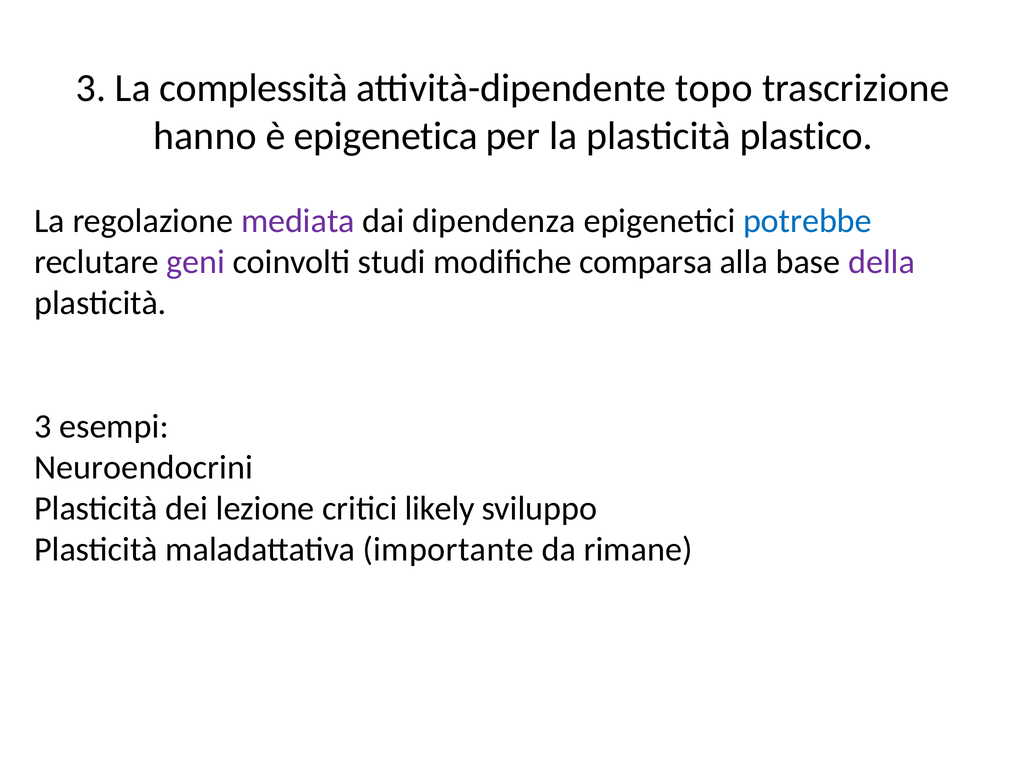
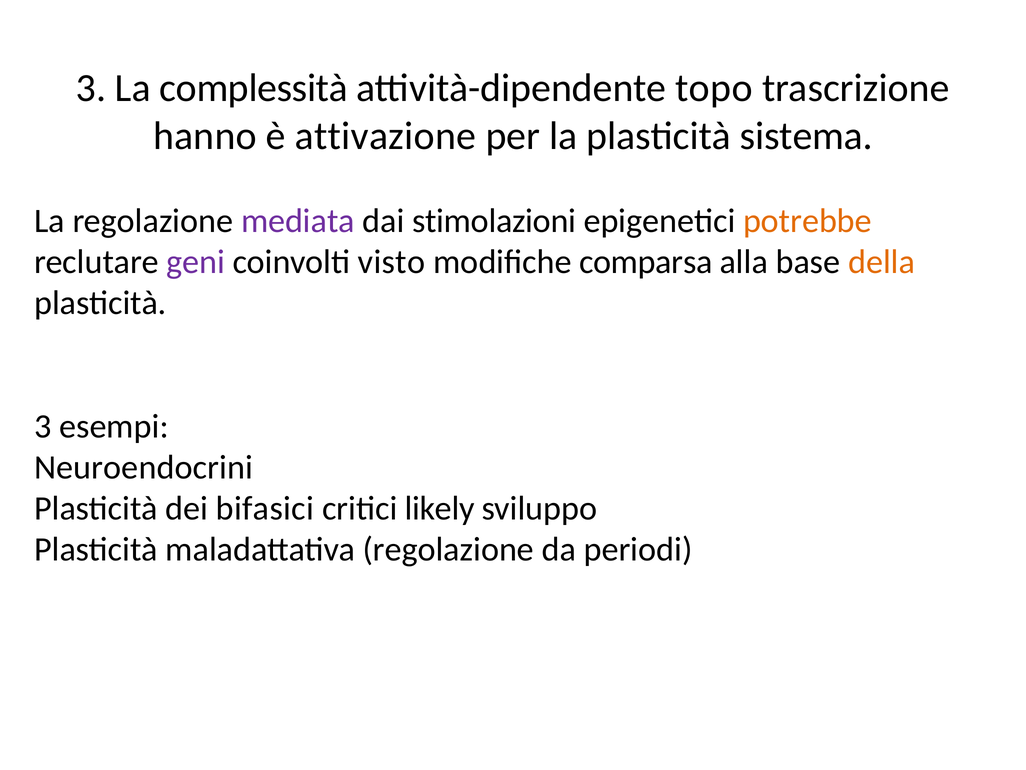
epigenetica: epigenetica -> attivazione (385, 136)
plastico: plastico -> sistema (806, 136)
dipendenza: dipendenza -> stimolazioni (494, 221)
potrebbe colour: blue -> orange (807, 221)
studi: studi -> visto (392, 262)
della colour: purple -> orange (882, 262)
lezione: lezione -> bifasici (265, 508)
maladattativa importante: importante -> regolazione (448, 549)
rimane: rimane -> periodi (638, 549)
